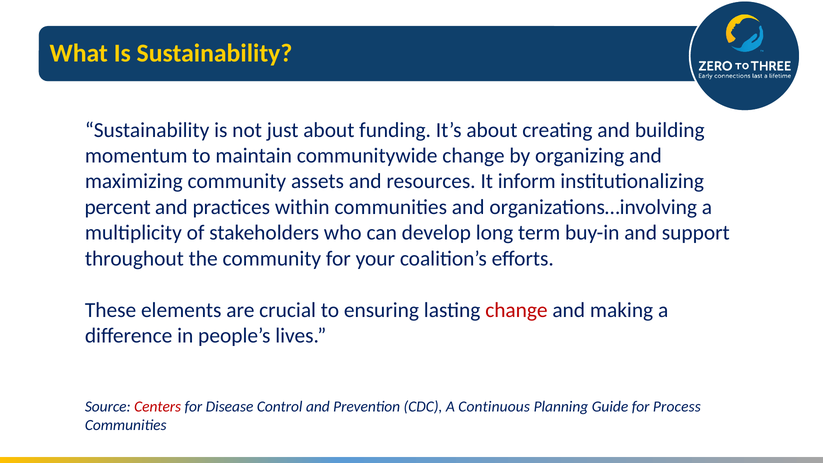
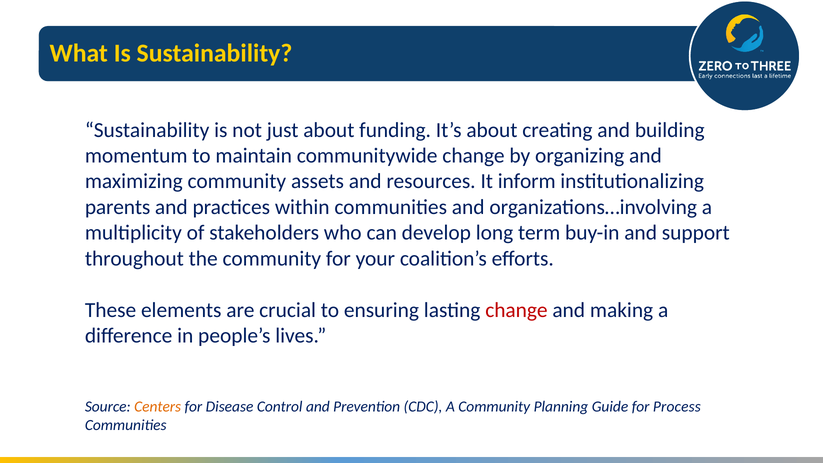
percent: percent -> parents (118, 207)
Centers colour: red -> orange (158, 407)
A Continuous: Continuous -> Community (494, 407)
